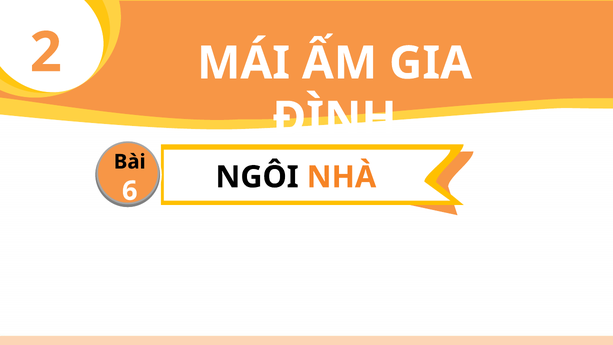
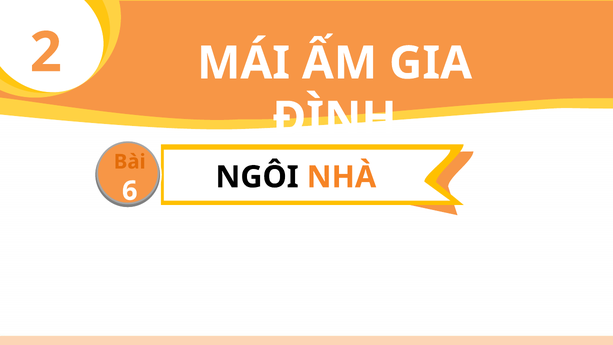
Bài colour: black -> orange (130, 162)
